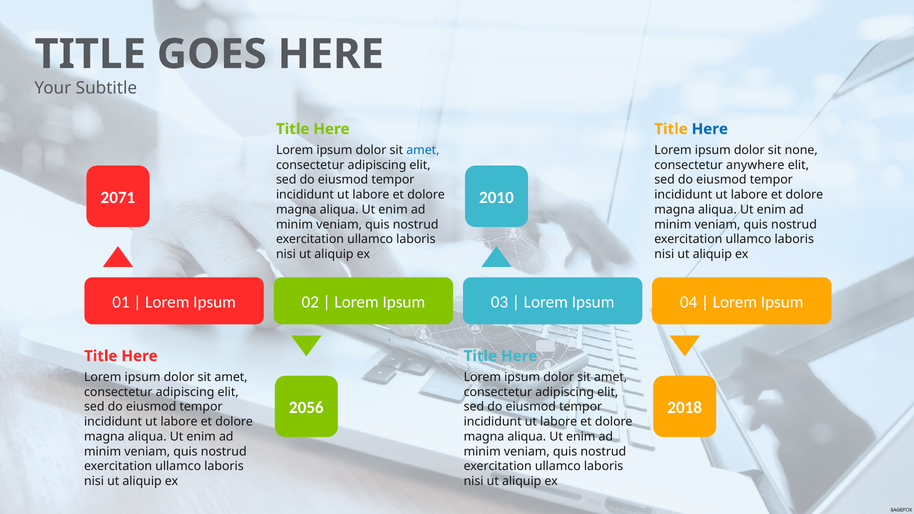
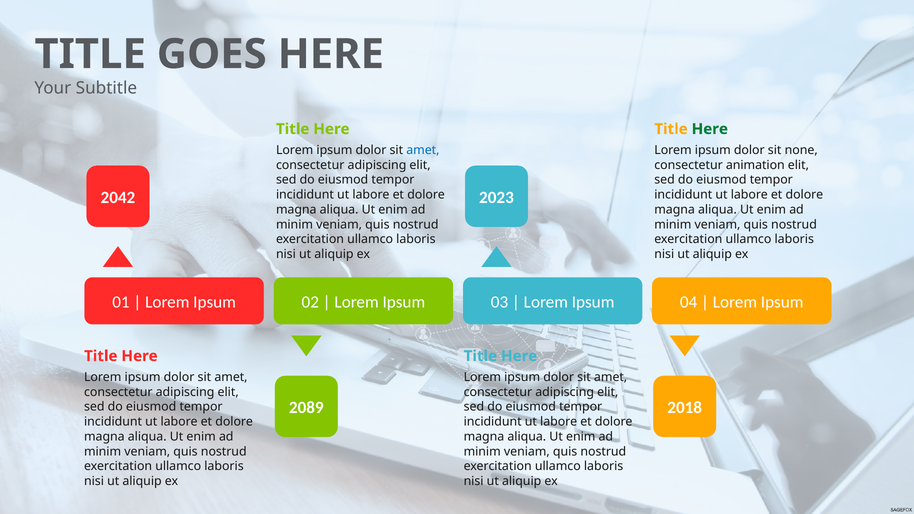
Here colour: blue -> green (710, 129)
anywhere: anywhere -> animation (755, 165)
2071: 2071 -> 2042 (118, 198)
2010: 2010 -> 2023 (496, 198)
2056: 2056 -> 2089 (306, 408)
